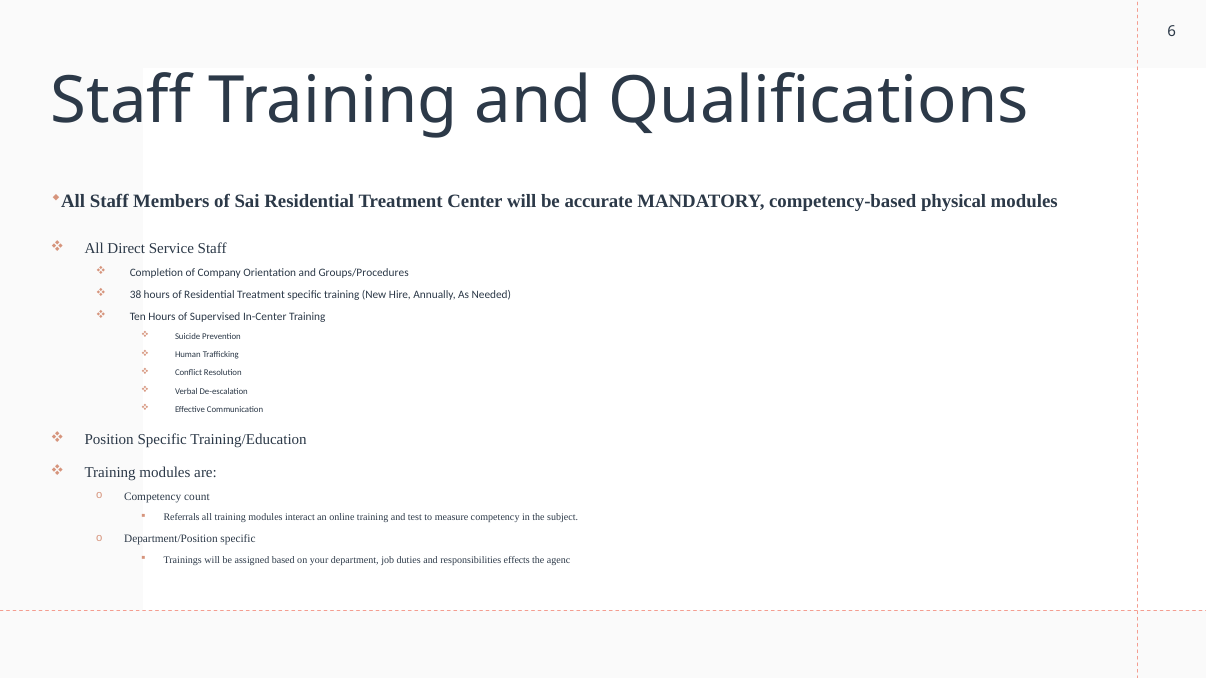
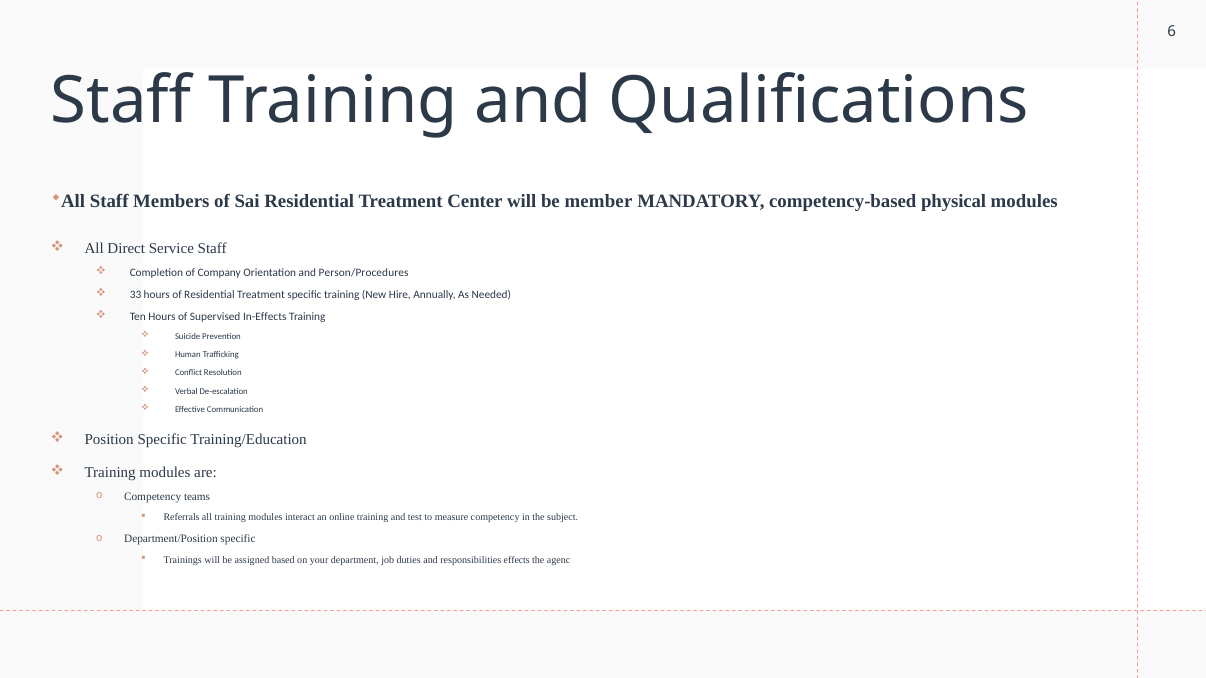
accurate: accurate -> member (598, 201)
Groups/Procedures: Groups/Procedures -> Person/Procedures (364, 273)
38: 38 -> 33 (136, 295)
In-Center: In-Center -> In-Effects (265, 317)
count: count -> teams (197, 497)
